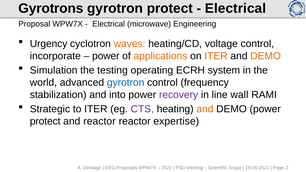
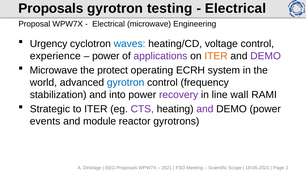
Gyrotrons: Gyrotrons -> Proposals (51, 9)
gyrotron protect: protect -> testing (170, 9)
waves colour: orange -> blue (130, 44)
incorporate: incorporate -> experience (55, 56)
applications colour: orange -> purple (160, 56)
DEMO colour: orange -> purple (266, 56)
Simulation: Simulation -> Microwave (54, 70)
testing: testing -> protect (113, 70)
and colour: orange -> purple (205, 109)
protect: protect -> events (45, 121)
and reactor: reactor -> module (100, 121)
expertise: expertise -> gyrotrons (176, 121)
